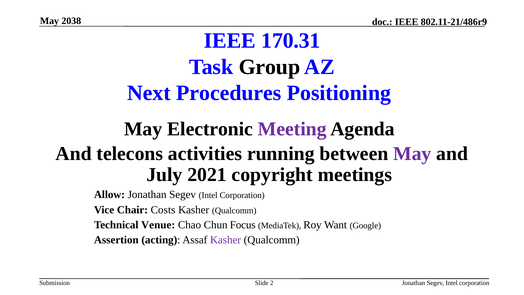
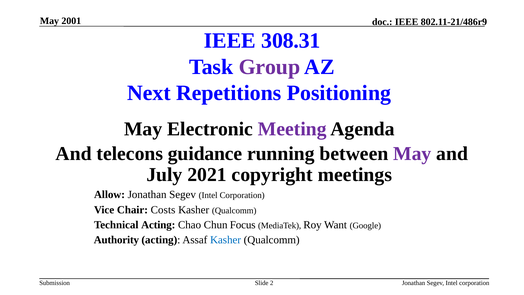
2038: 2038 -> 2001 (71, 21)
170.31: 170.31 -> 308.31 (291, 41)
Group colour: black -> purple (269, 67)
Procedures: Procedures -> Repetitions (229, 93)
activities: activities -> guidance (205, 153)
Technical Venue: Venue -> Acting (158, 225)
Assertion: Assertion -> Authority (116, 240)
Kasher colour: purple -> blue (226, 240)
